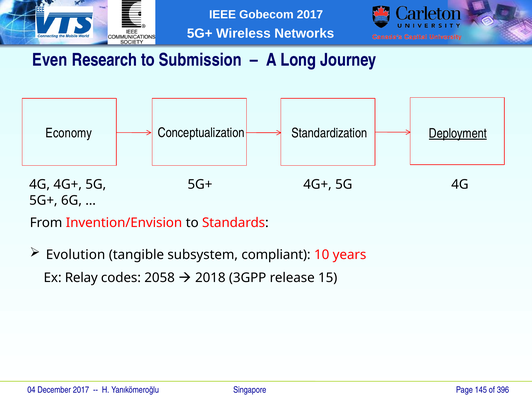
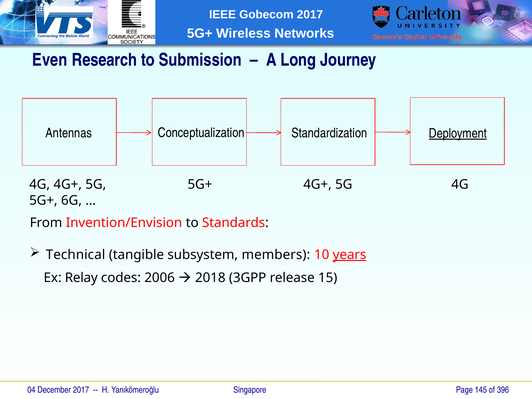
Economy: Economy -> Antennas (69, 133)
Evolution: Evolution -> Technical (76, 255)
compliant: compliant -> members (276, 255)
years underline: none -> present (350, 255)
2058: 2058 -> 2006 (160, 278)
